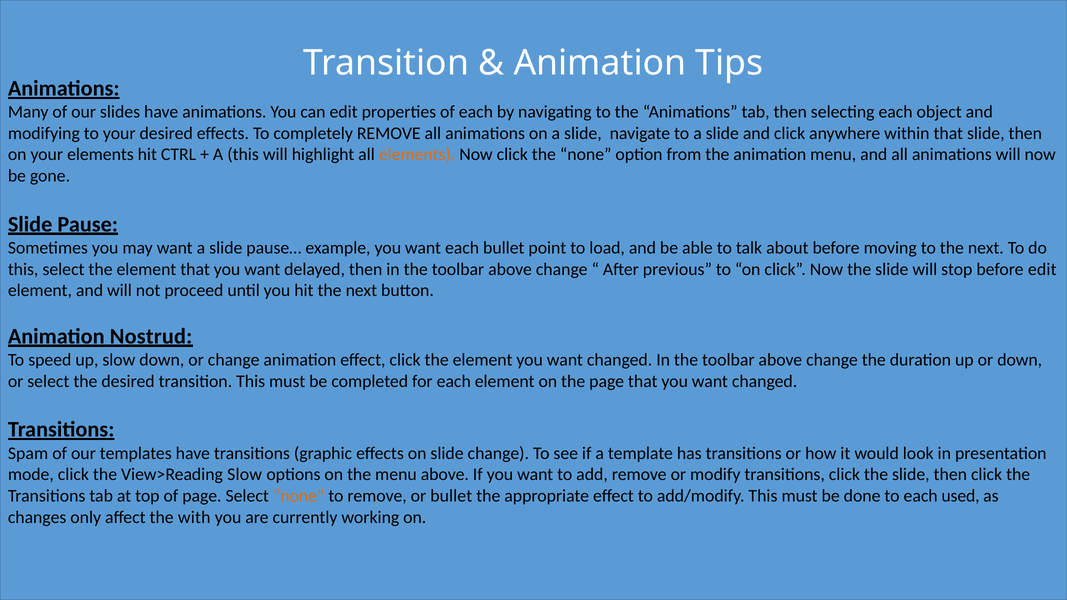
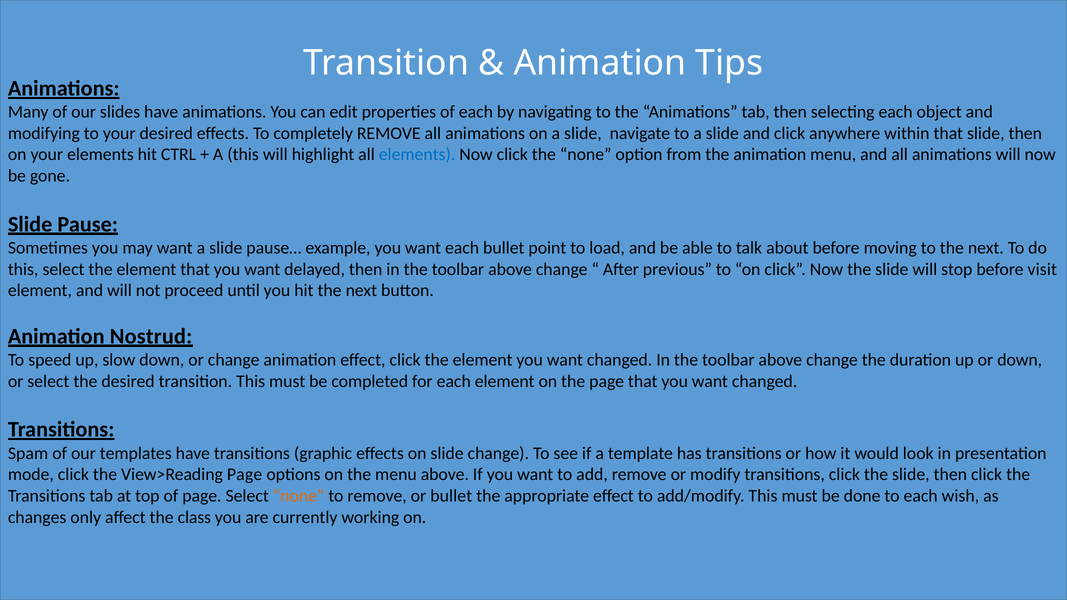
elements colour: orange -> blue (417, 155)
before edit: edit -> visit (1042, 269)
View>Reading Slow: Slow -> Page (245, 475)
used: used -> wish (960, 496)
with: with -> class (194, 517)
